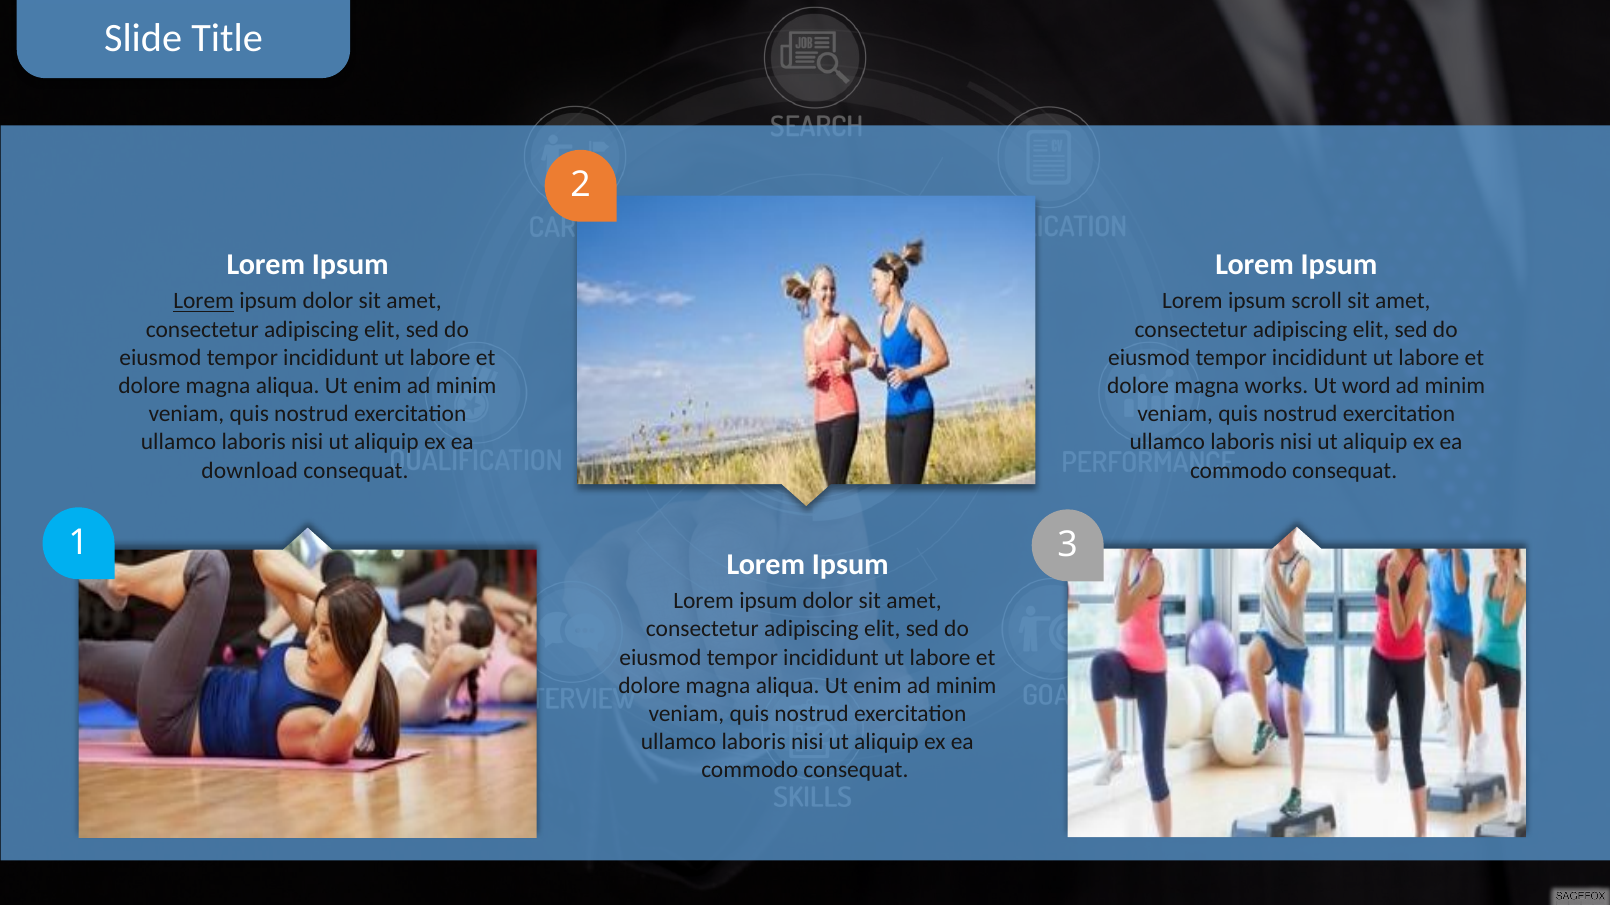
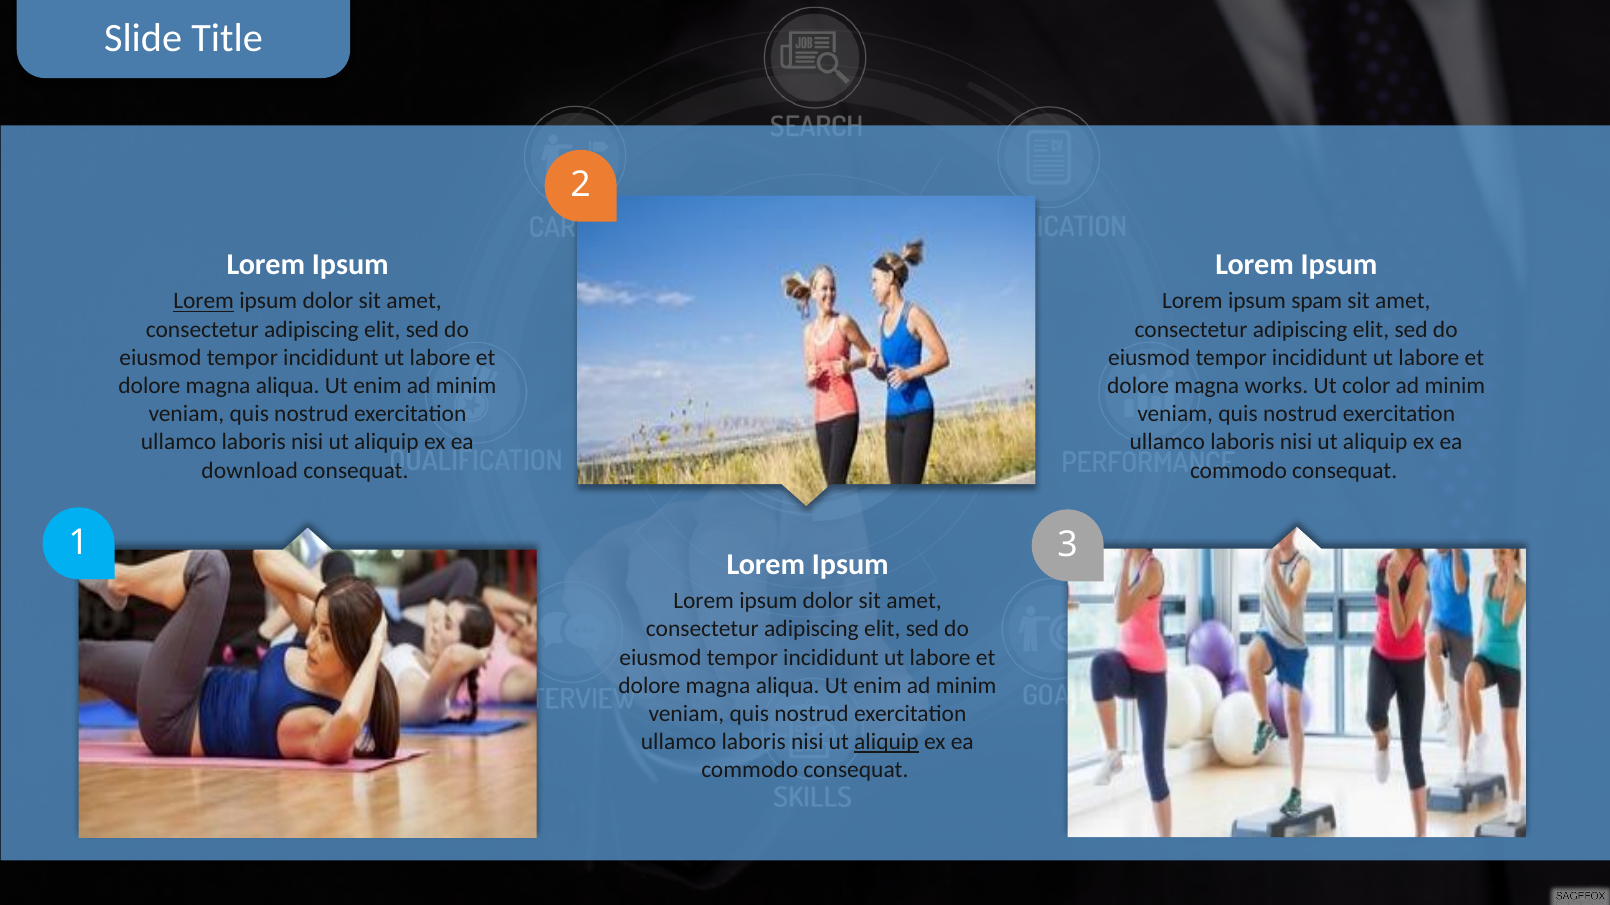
scroll: scroll -> spam (1317, 301)
word: word -> color (1366, 386)
aliquip underline: none -> present (886, 742)
